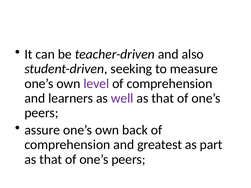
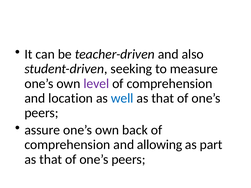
learners: learners -> location (71, 98)
well colour: purple -> blue (122, 98)
greatest: greatest -> allowing (160, 145)
